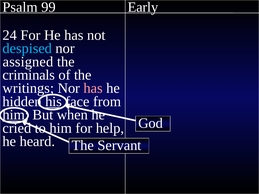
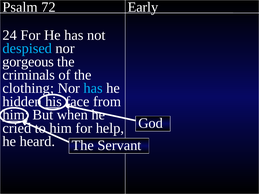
99: 99 -> 72 (48, 7)
assigned: assigned -> gorgeous (28, 62)
writings: writings -> clothing (28, 88)
has colour: pink -> light blue (93, 88)
